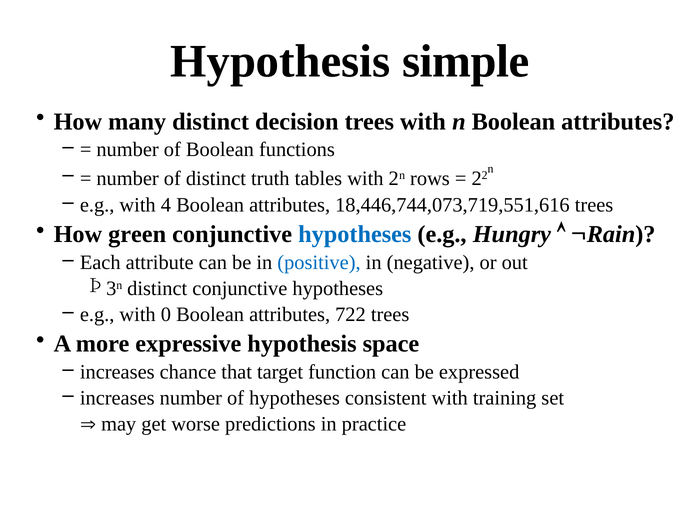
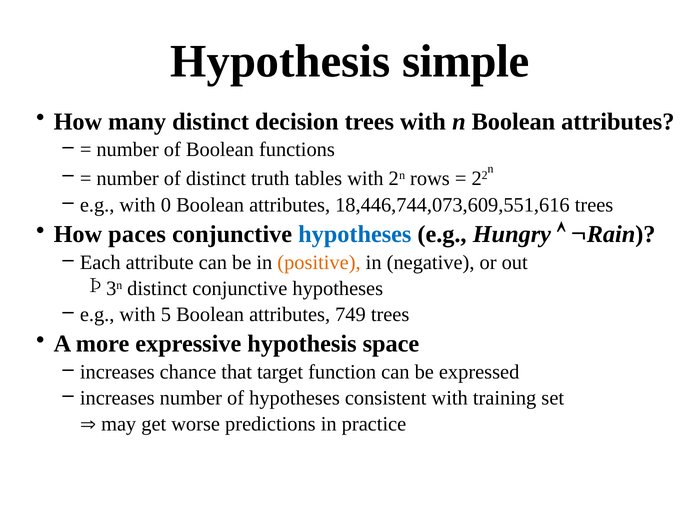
4: 4 -> 0 (166, 205)
18,446,744,073,719,551,616: 18,446,744,073,719,551,616 -> 18,446,744,073,609,551,616 (452, 205)
green: green -> paces (137, 234)
positive colour: blue -> orange (319, 262)
0: 0 -> 5 (166, 315)
722: 722 -> 749 (350, 315)
